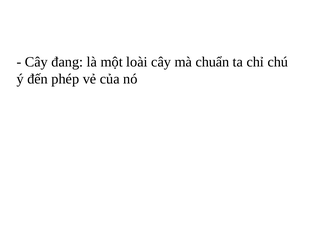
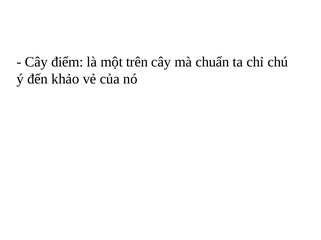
đang: đang -> điểm (67, 62)
loài: loài -> trên (137, 62)
phép: phép -> khảo (65, 79)
